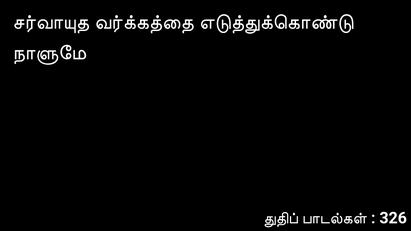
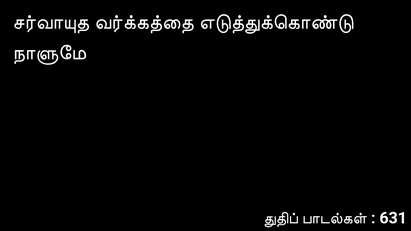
326: 326 -> 631 (393, 218)
